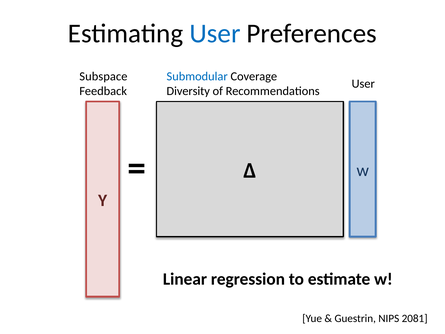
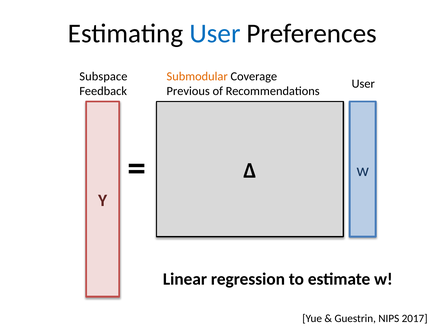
Submodular colour: blue -> orange (197, 76)
Diversity: Diversity -> Previous (188, 91)
2081: 2081 -> 2017 (415, 318)
